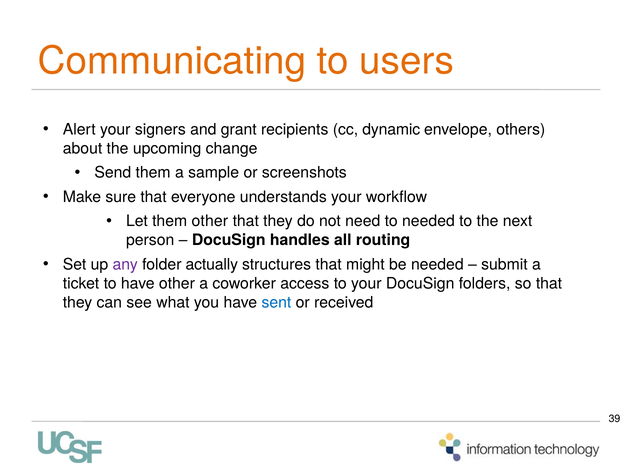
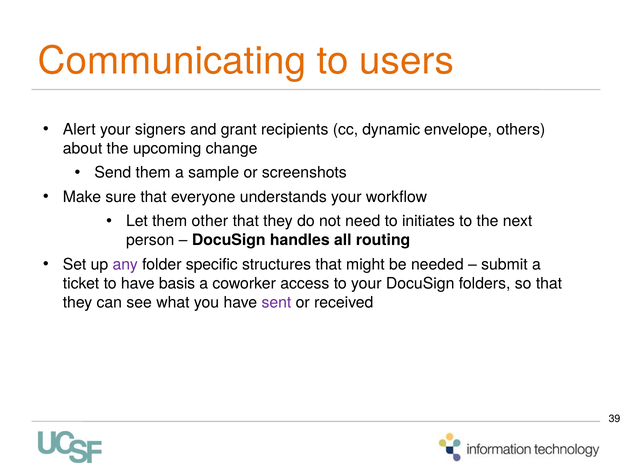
to needed: needed -> initiates (428, 221)
actually: actually -> specific (212, 264)
have other: other -> basis (177, 283)
sent colour: blue -> purple (276, 302)
